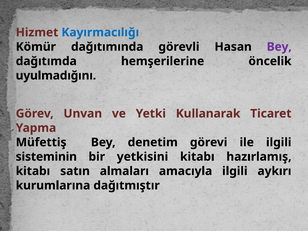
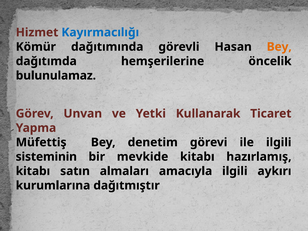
Bey colour: purple -> orange (279, 47)
uyulmadığını: uyulmadığını -> bulunulamaz (56, 76)
yetkisini: yetkisini -> mevkide (143, 157)
